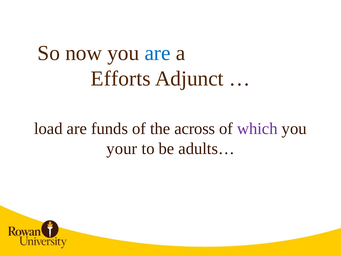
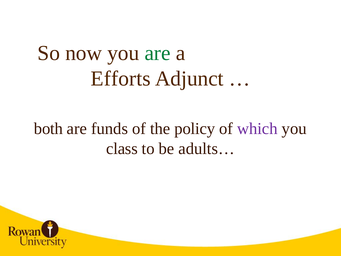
are colour: blue -> green (158, 53)
load: load -> both (48, 129)
across: across -> policy (195, 129)
your: your -> class (122, 148)
